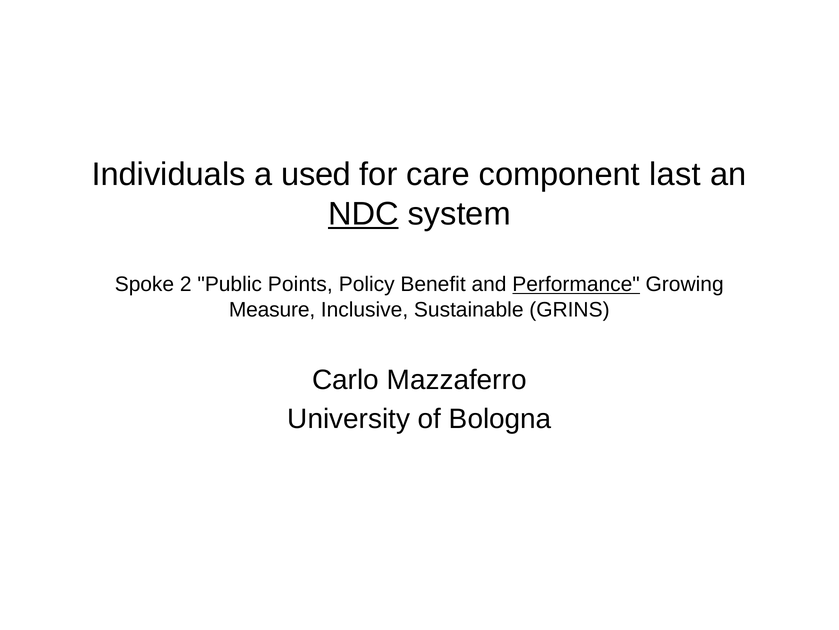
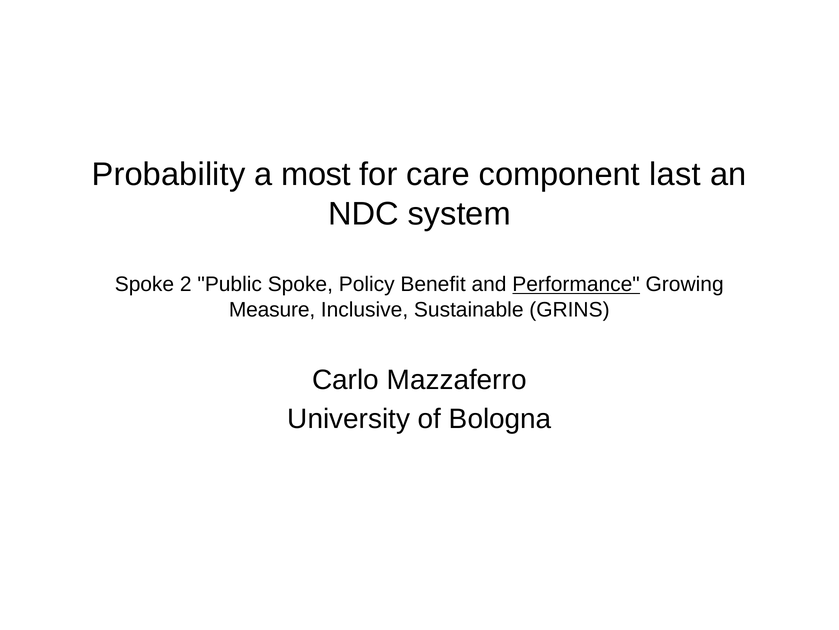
Individuals: Individuals -> Probability (169, 175)
used: used -> most (316, 175)
NDC underline: present -> none (363, 214)
Public Points: Points -> Spoke (300, 284)
